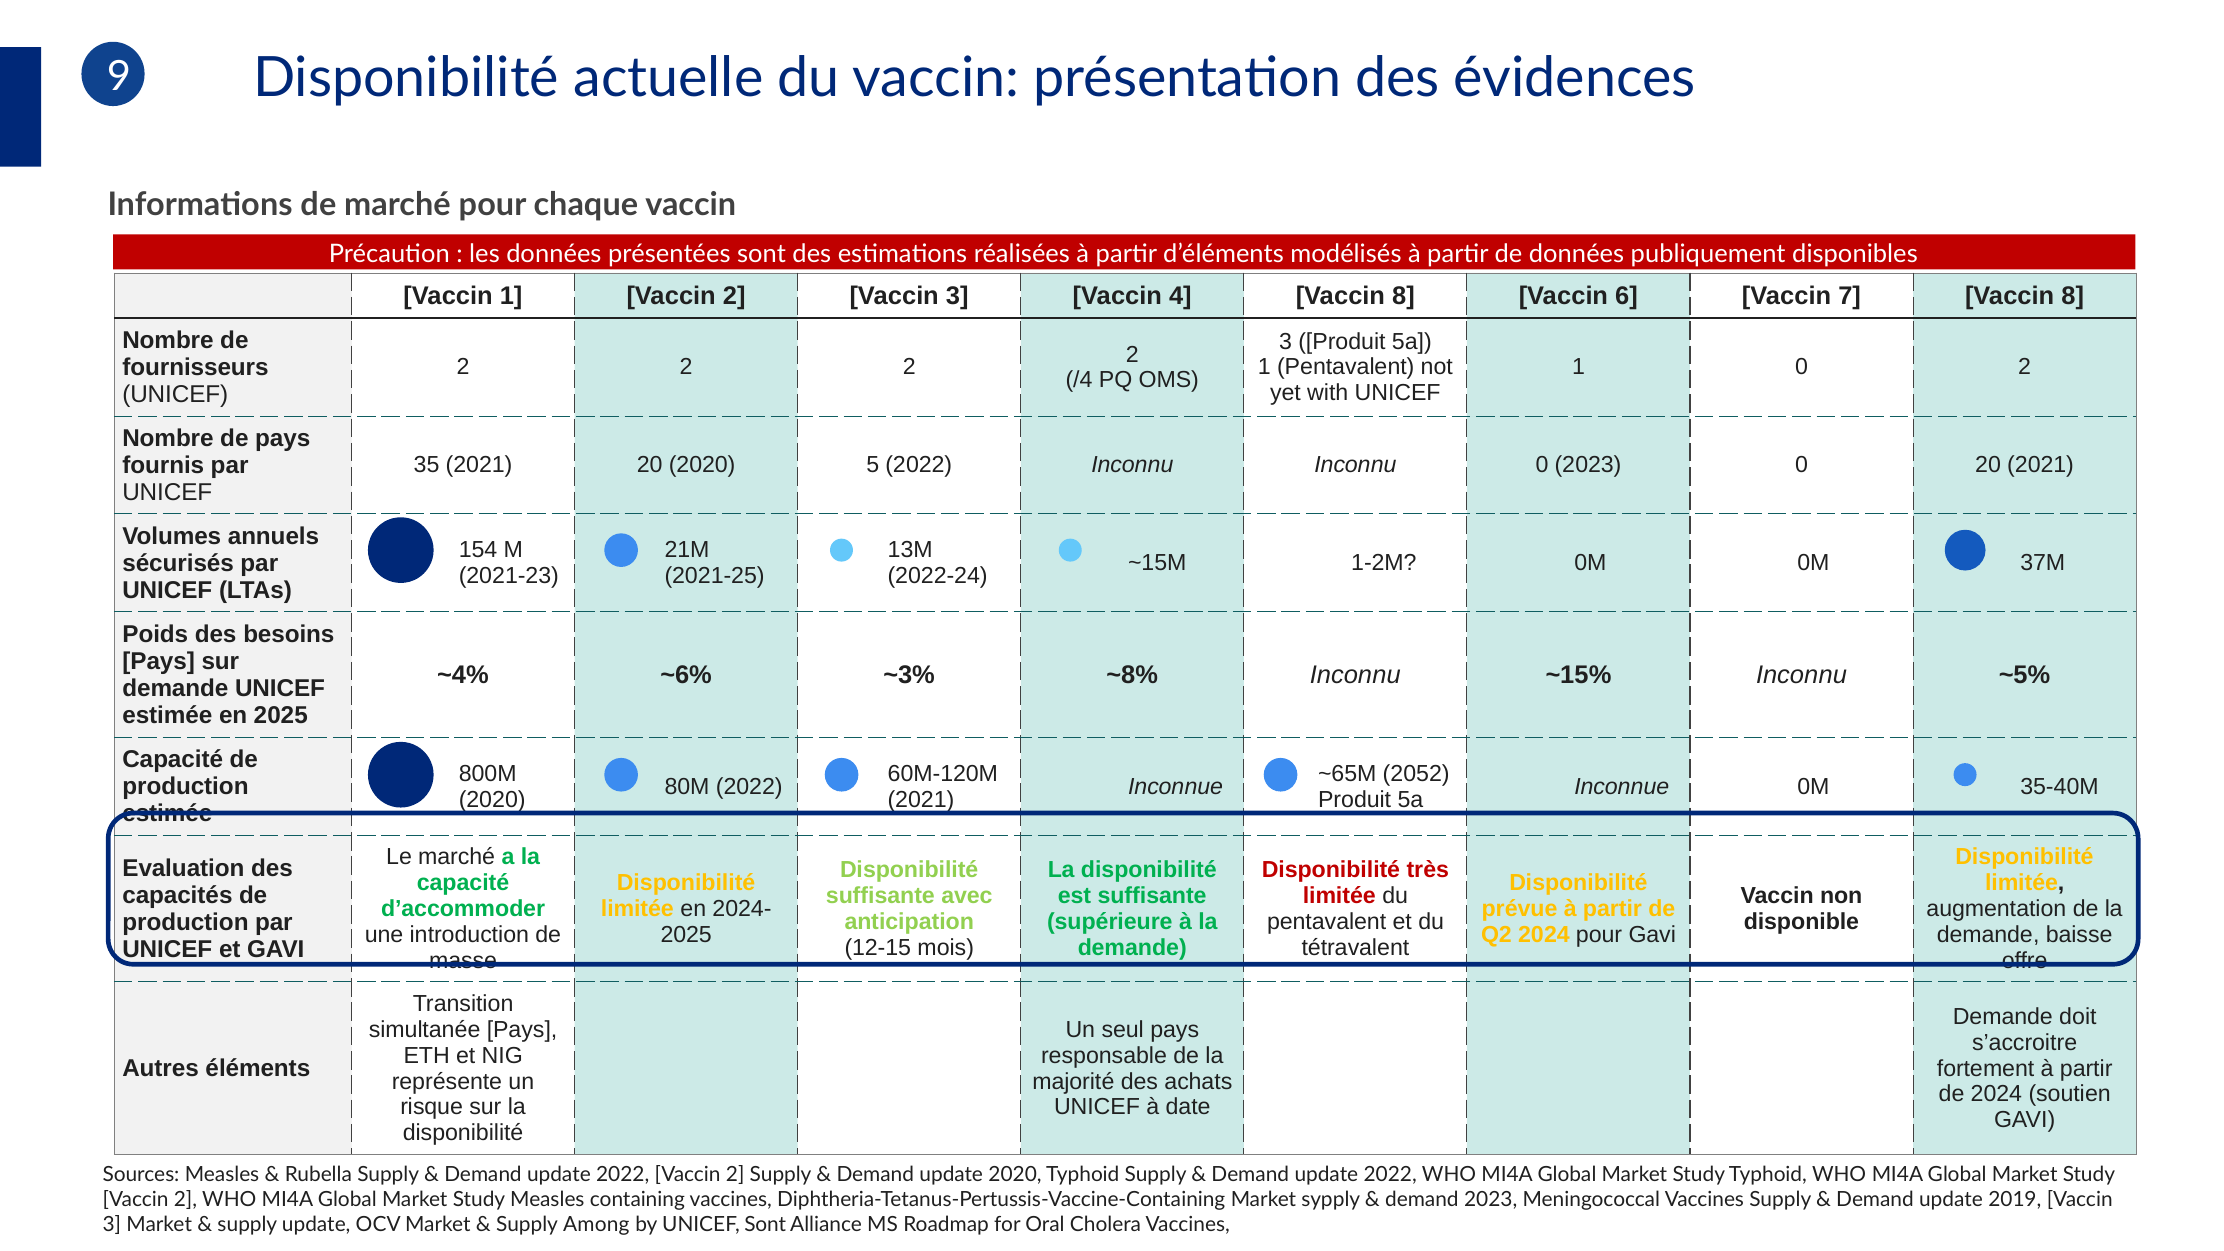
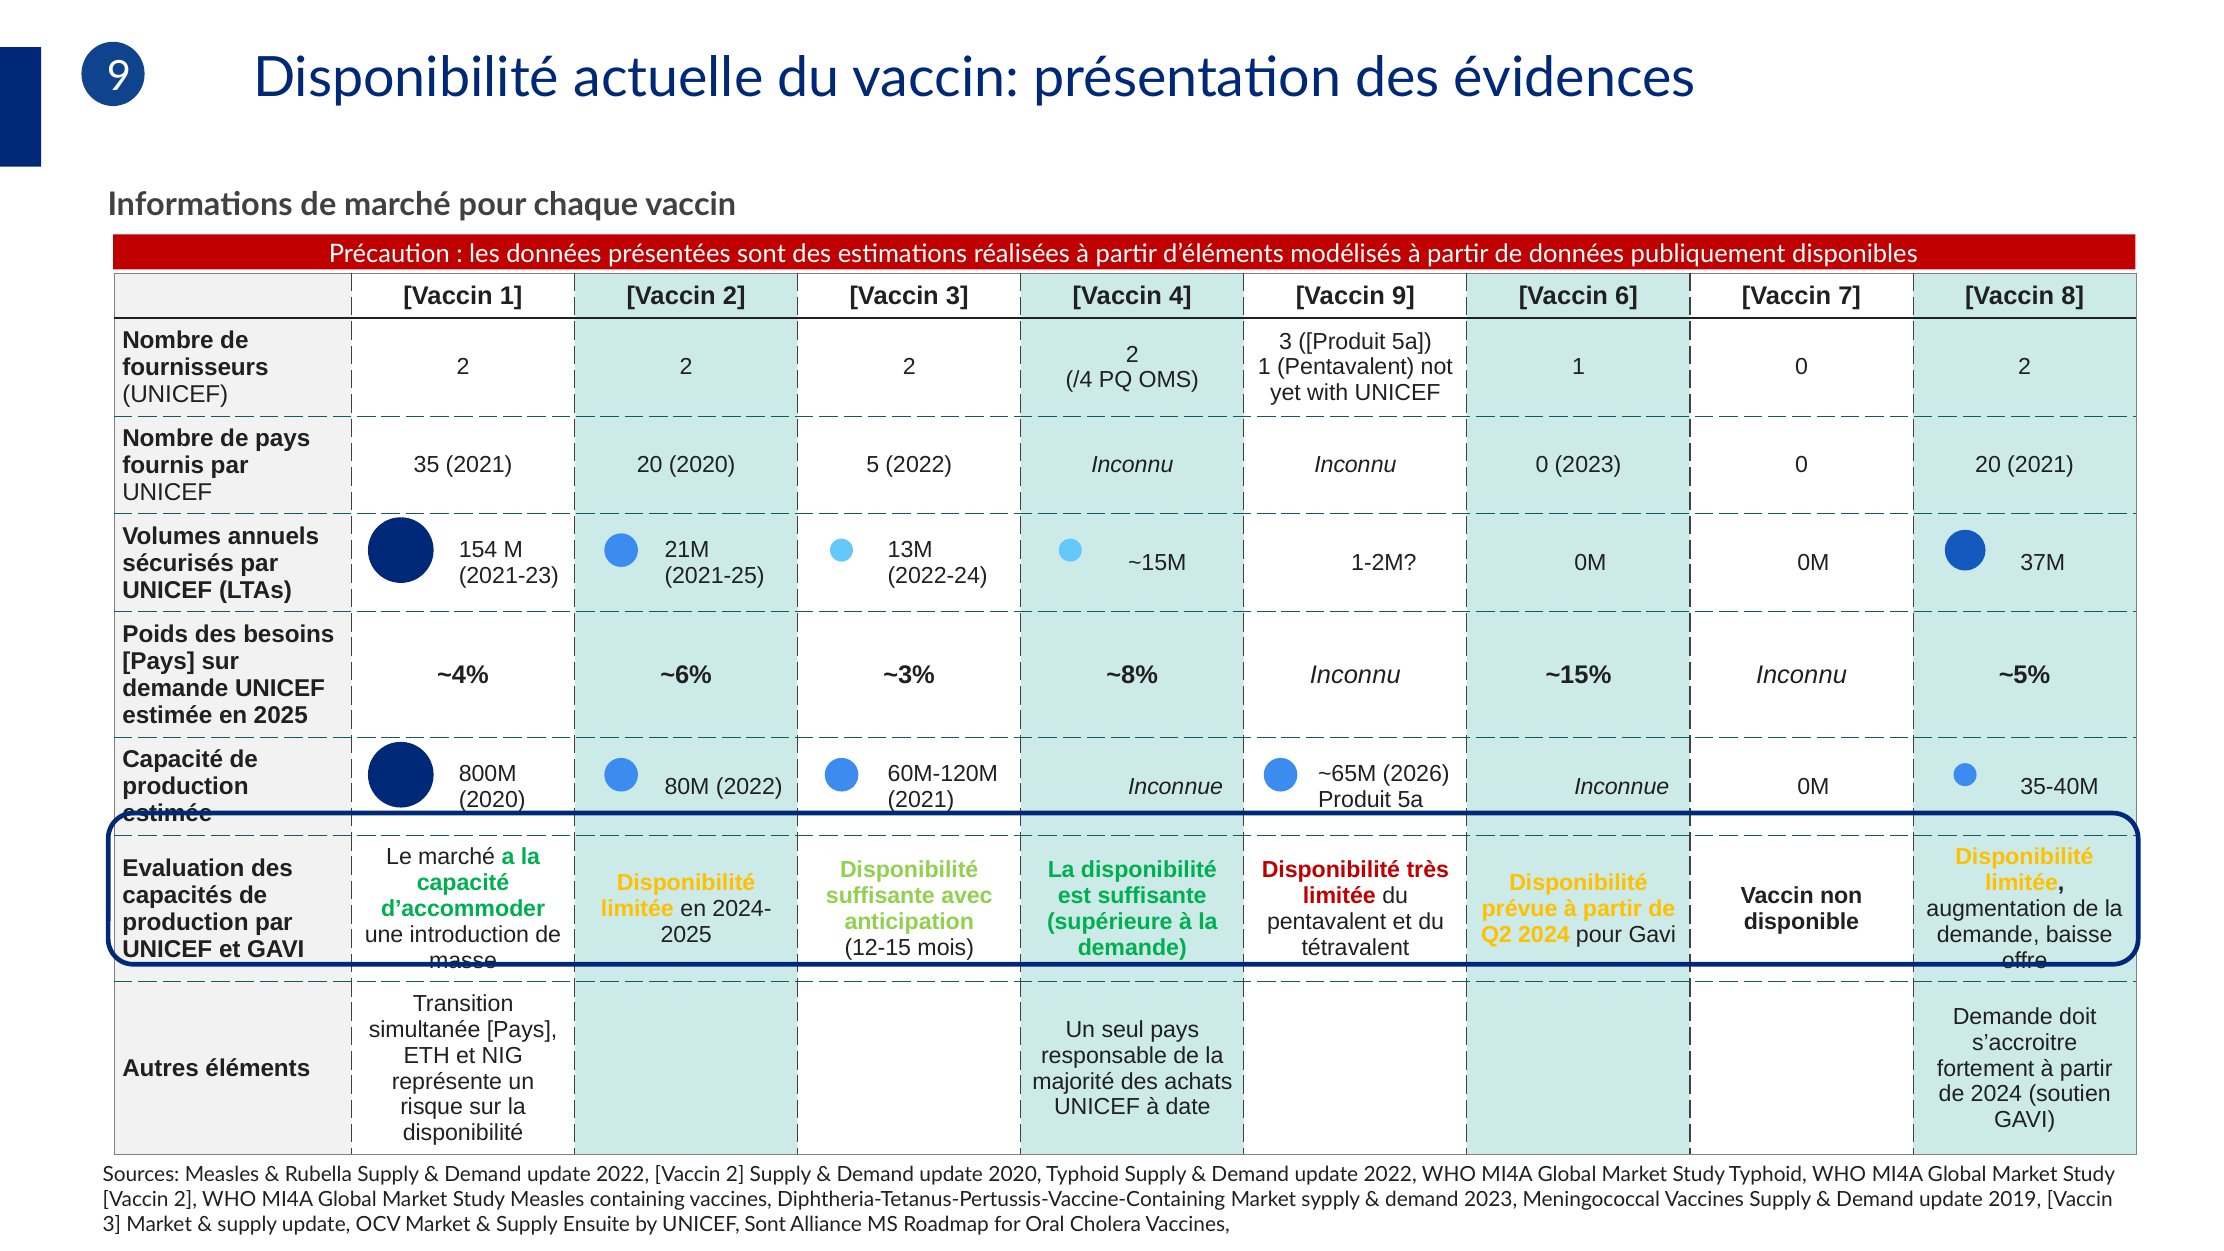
4 Vaccin 8: 8 -> 9 (1403, 296)
2052: 2052 -> 2026 (1416, 774)
Among: Among -> Ensuite (596, 1224)
